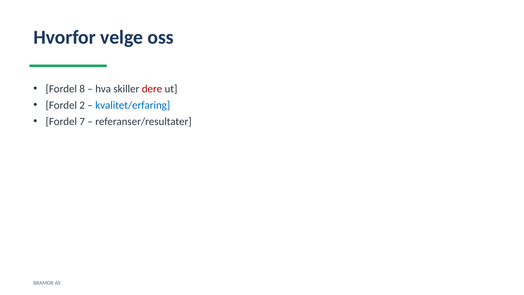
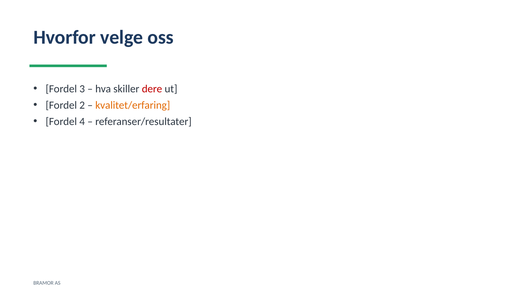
8: 8 -> 3 (82, 89)
kvalitet/erfaring colour: blue -> orange (133, 105)
7: 7 -> 4 (82, 122)
